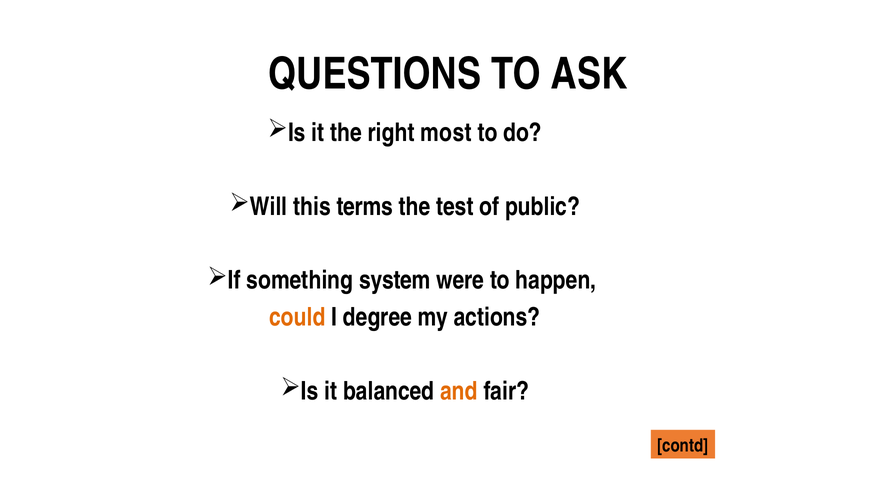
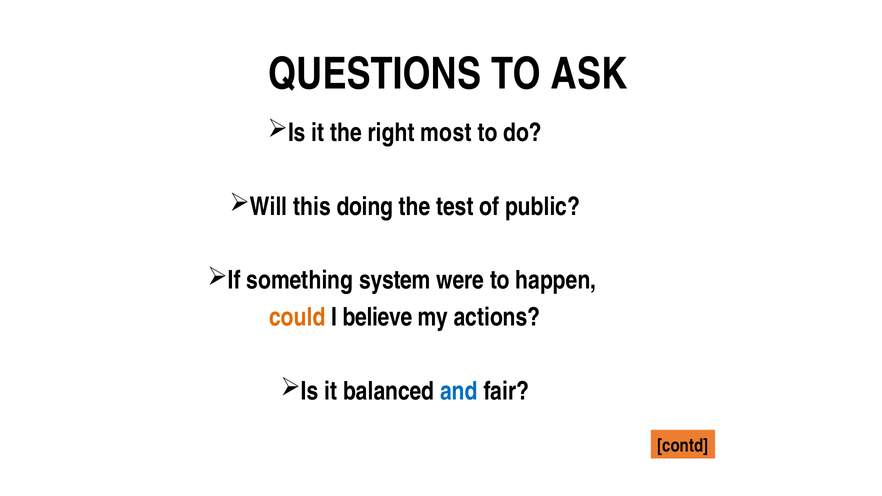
terms: terms -> doing (365, 207)
degree: degree -> believe (378, 317)
and colour: orange -> blue (459, 391)
